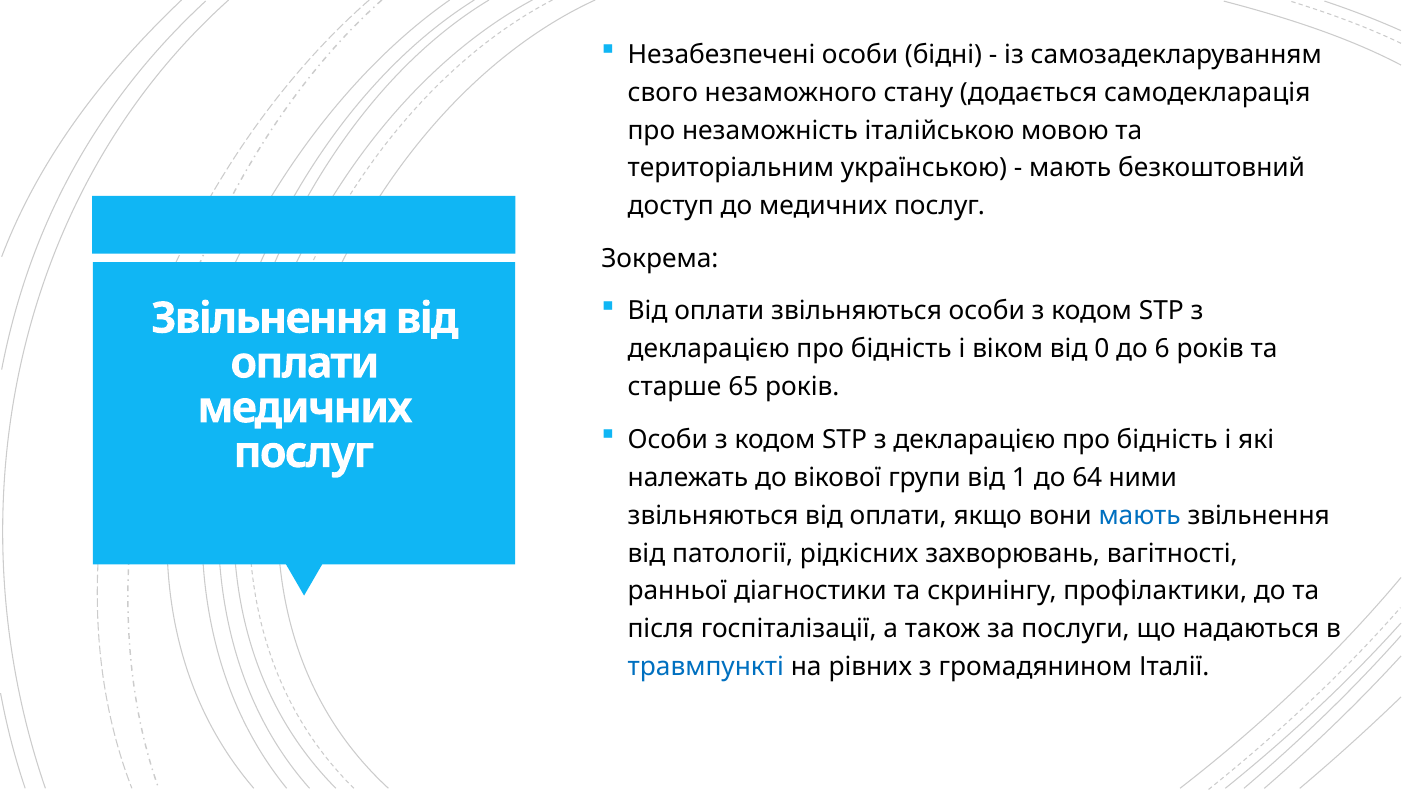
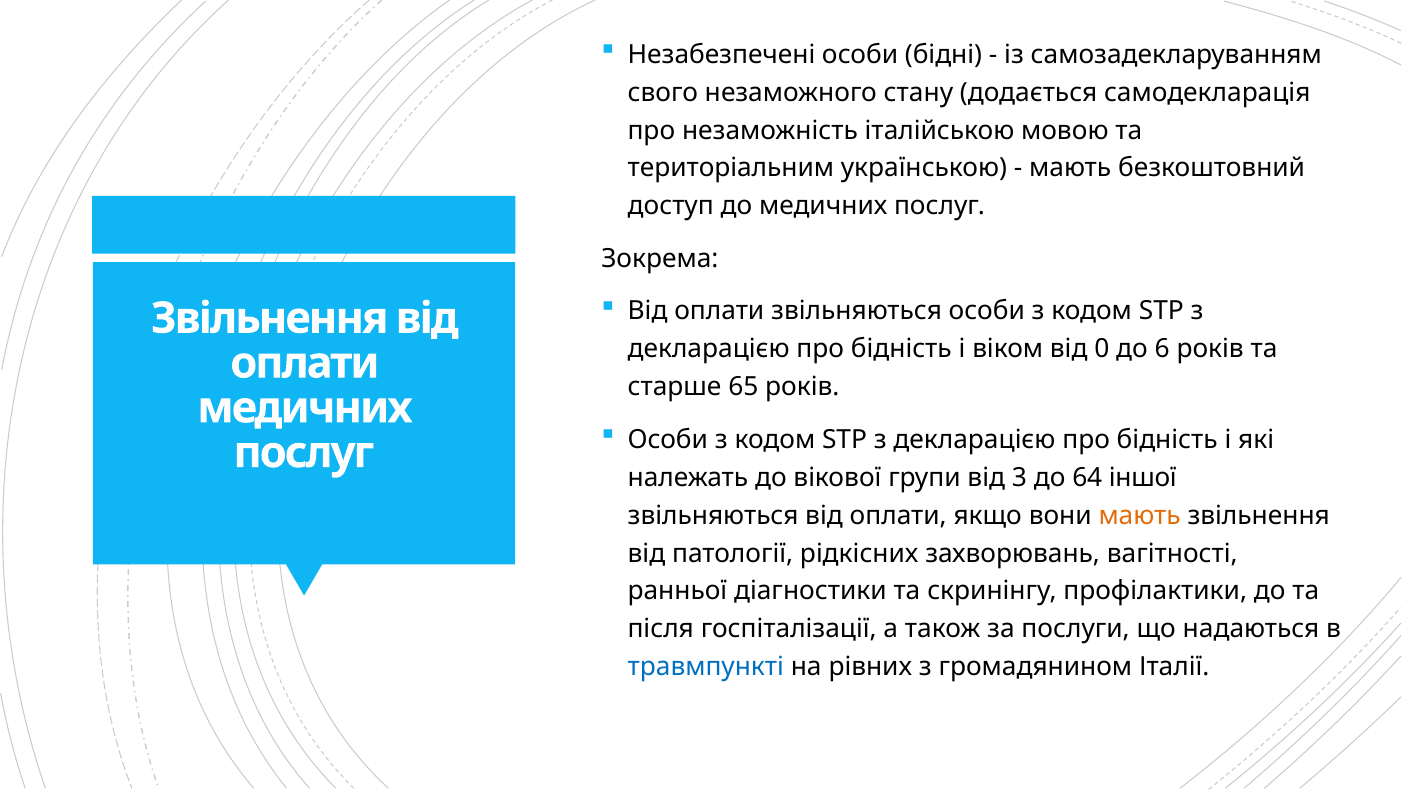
1: 1 -> 3 (1019, 477)
ними: ними -> іншої (1143, 477)
мають colour: blue -> orange (1140, 515)
